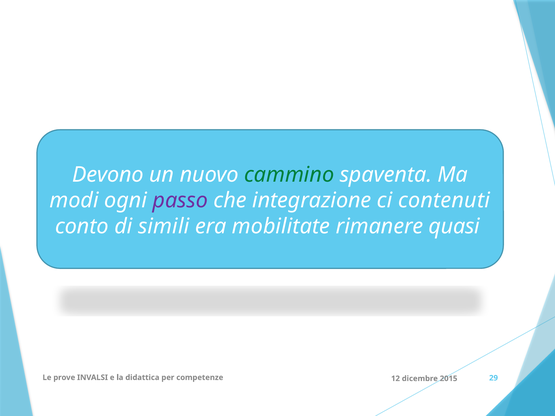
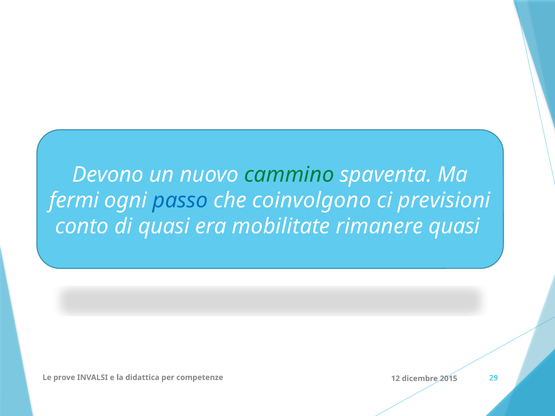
modi: modi -> fermi (74, 201)
passo colour: purple -> blue (180, 201)
integrazione: integrazione -> coinvolgono (312, 201)
contenuti: contenuti -> previsioni (444, 201)
di simili: simili -> quasi (164, 227)
